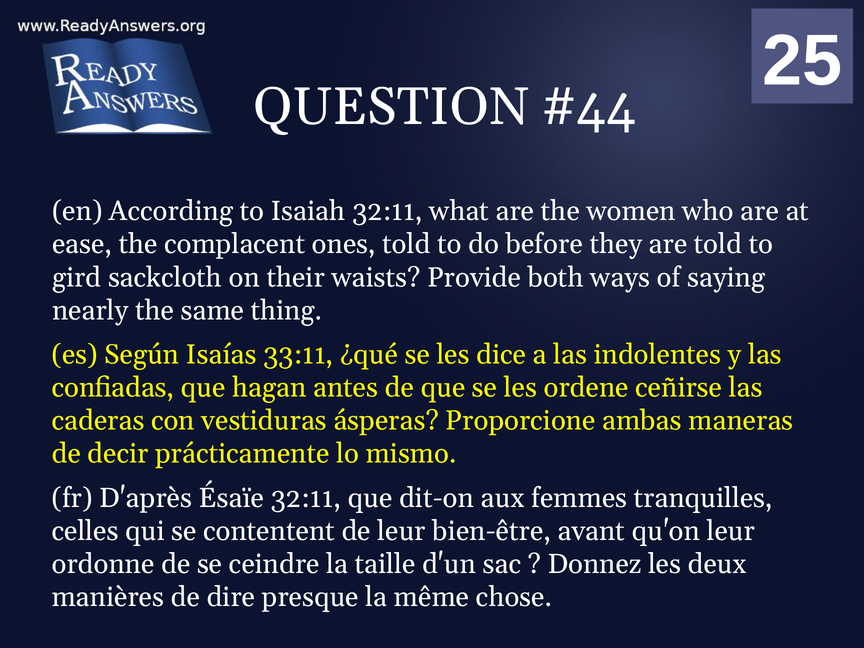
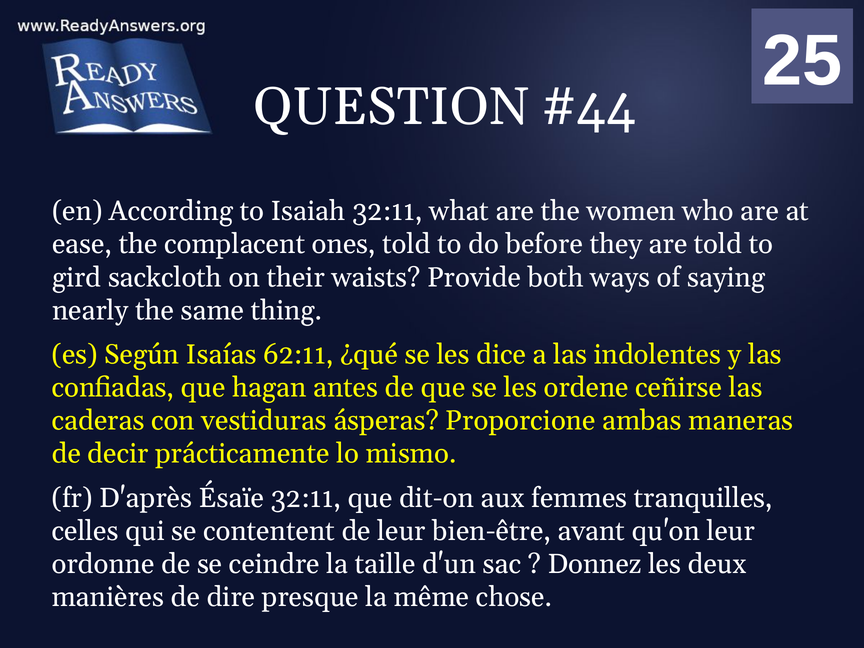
33:11: 33:11 -> 62:11 (298, 355)
